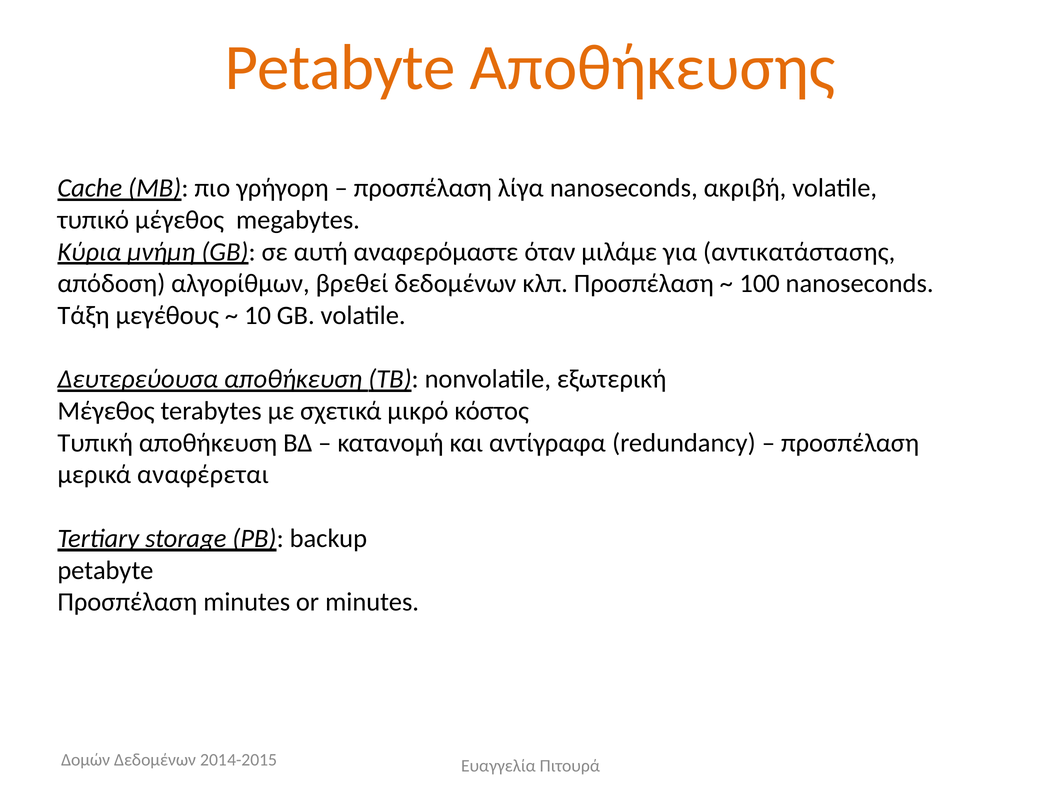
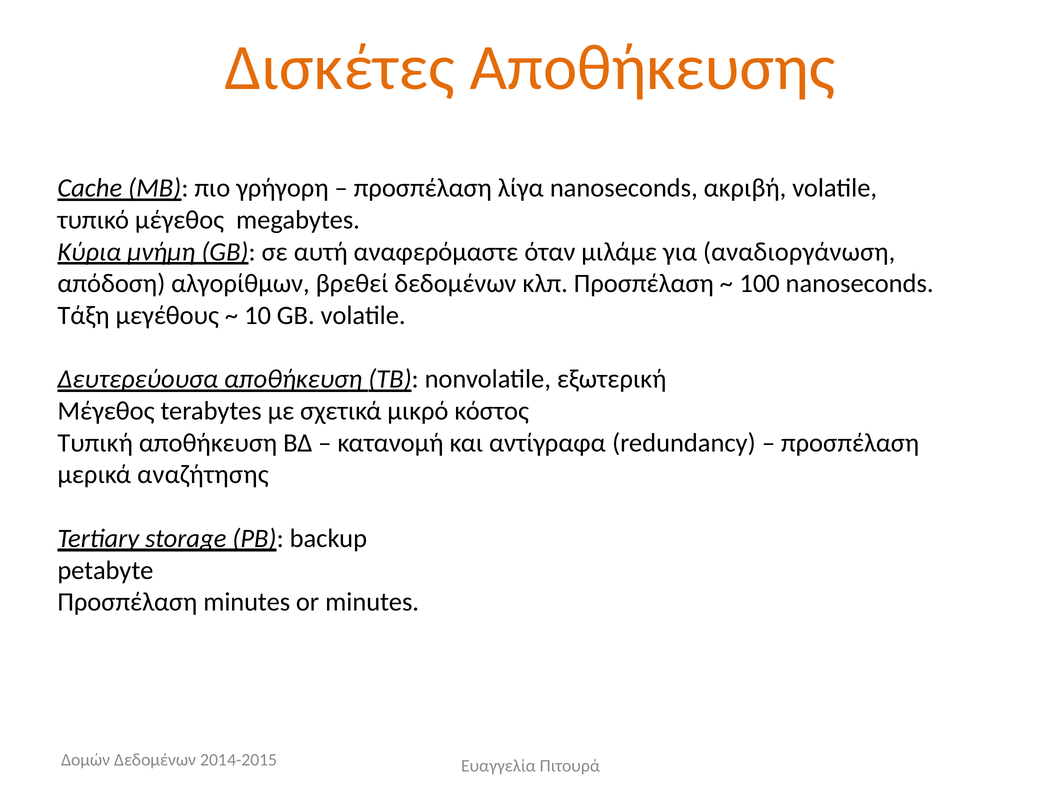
Petabyte: Petabyte -> Δισκέτες (340, 68)
αντικατάστασης: αντικατάστασης -> αναδιοργάνωση (799, 252)
αναφέρεται: αναφέρεται -> αναζήτησης (203, 475)
